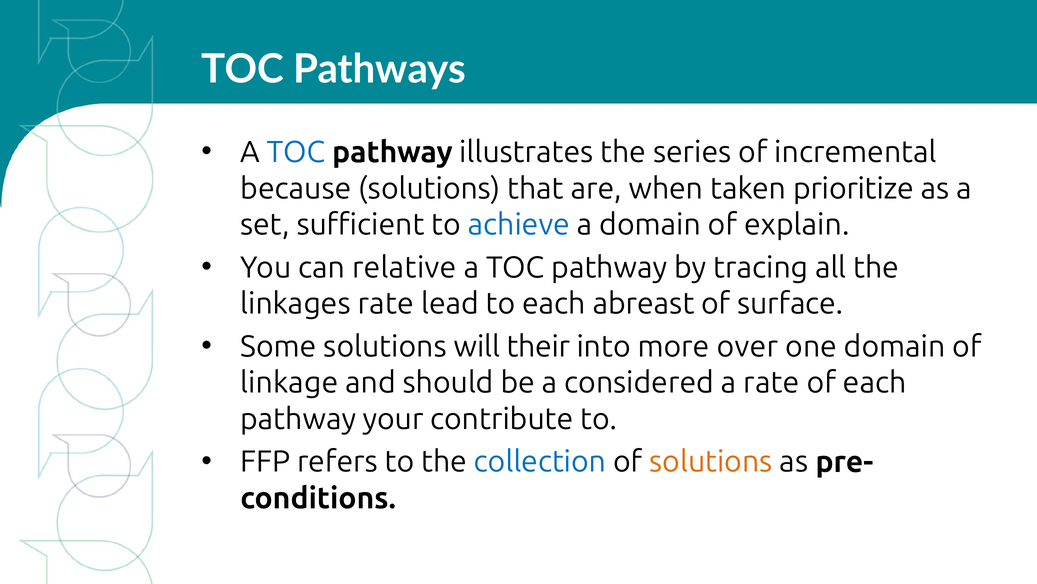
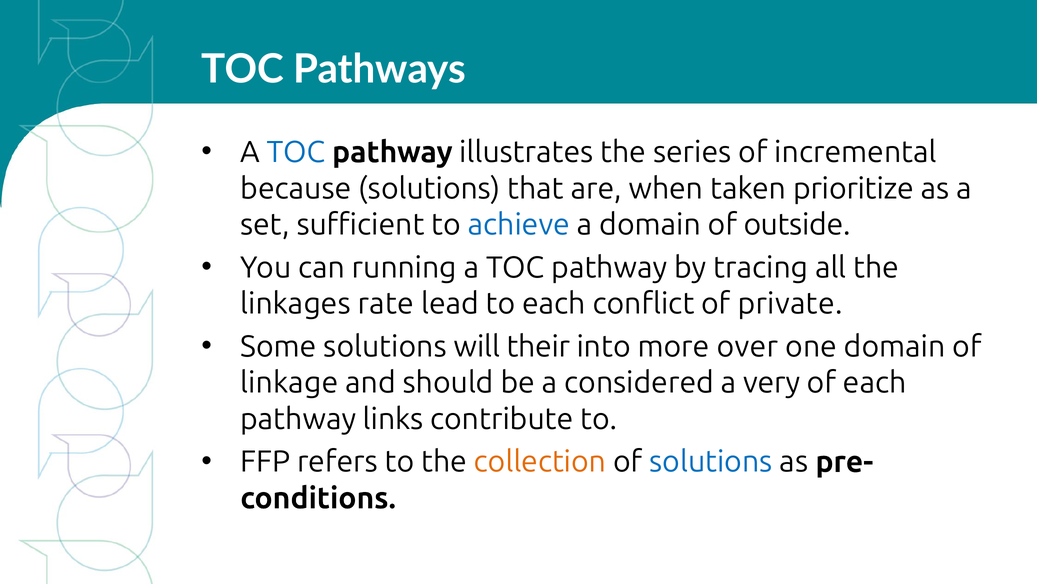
explain: explain -> outside (797, 225)
relative: relative -> running (404, 267)
abreast: abreast -> conflict (644, 304)
surface: surface -> private (790, 304)
a rate: rate -> very (772, 382)
your: your -> links (393, 419)
collection colour: blue -> orange (540, 461)
solutions colour: orange -> blue (711, 461)
